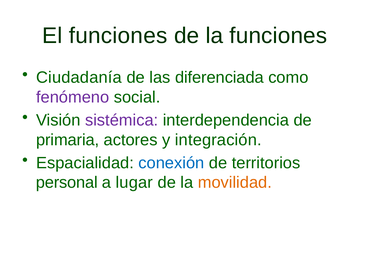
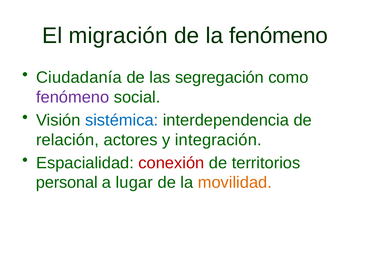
El funciones: funciones -> migración (118, 36)
la funciones: funciones -> fenómeno (279, 36)
diferenciada: diferenciada -> segregación (219, 78)
sistémica colour: purple -> blue (122, 120)
primaria: primaria -> relación (68, 140)
conexión colour: blue -> red (171, 163)
